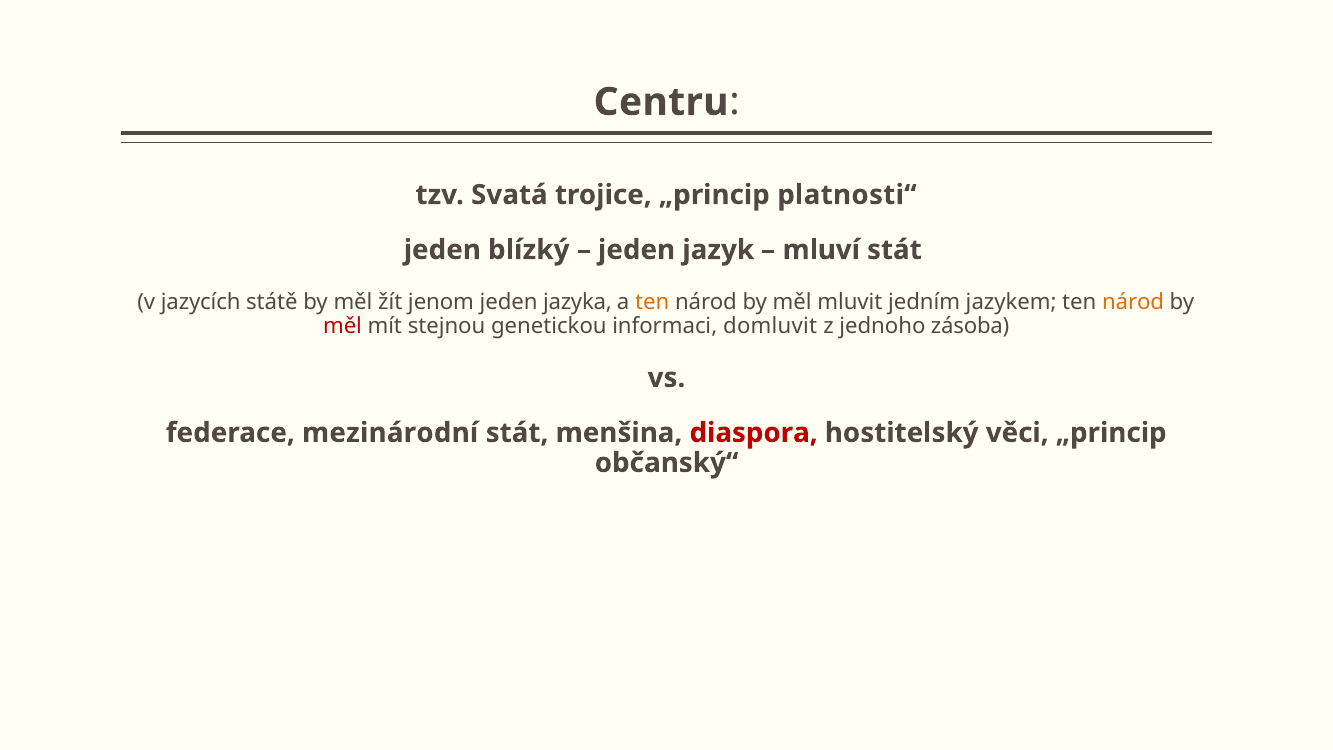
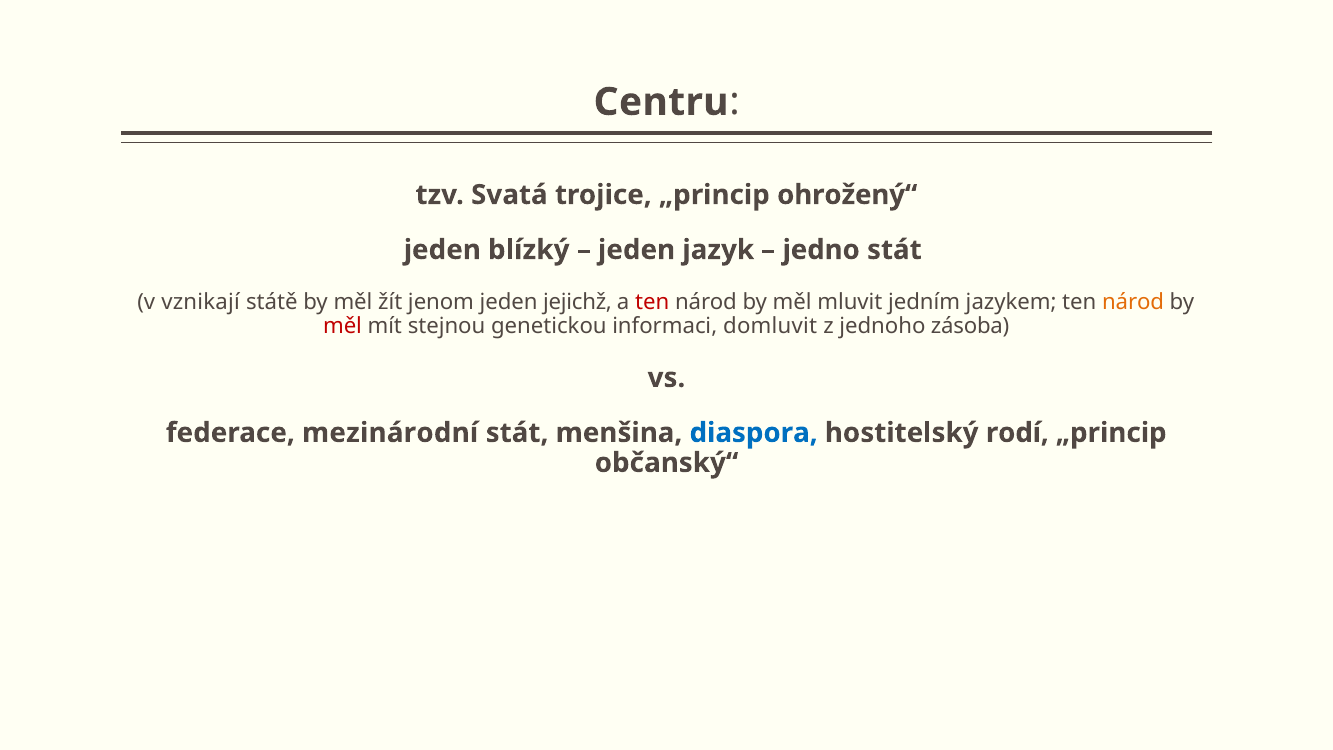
platnosti“: platnosti“ -> ohrožený“ (847, 195)
mluví: mluví -> jedno (821, 250)
jazycích: jazycích -> vznikají (201, 302)
jazyka: jazyka -> jejichž (577, 302)
ten colour: orange -> red (652, 302)
diaspora colour: red -> blue (754, 433)
věci: věci -> rodí (1017, 433)
